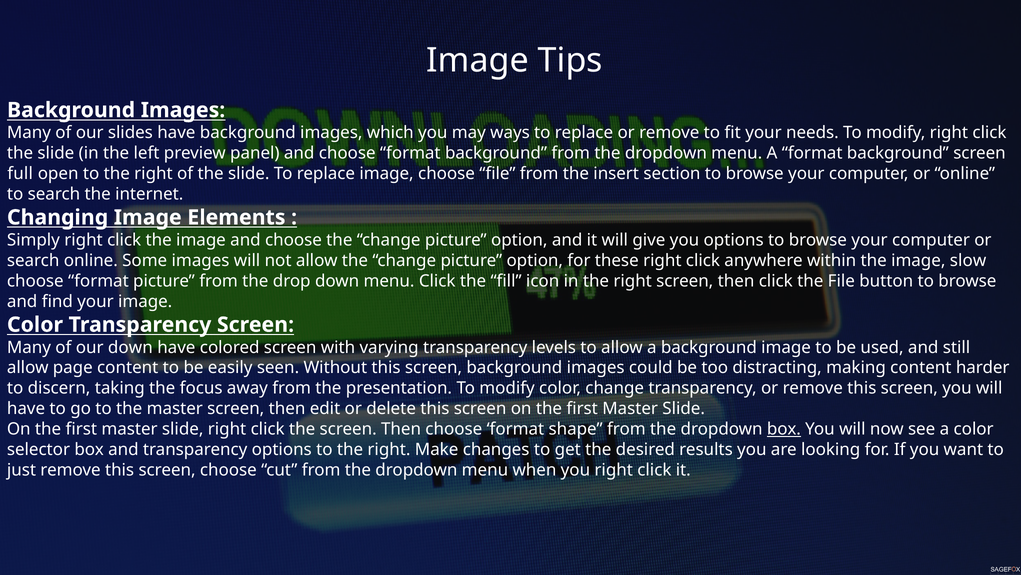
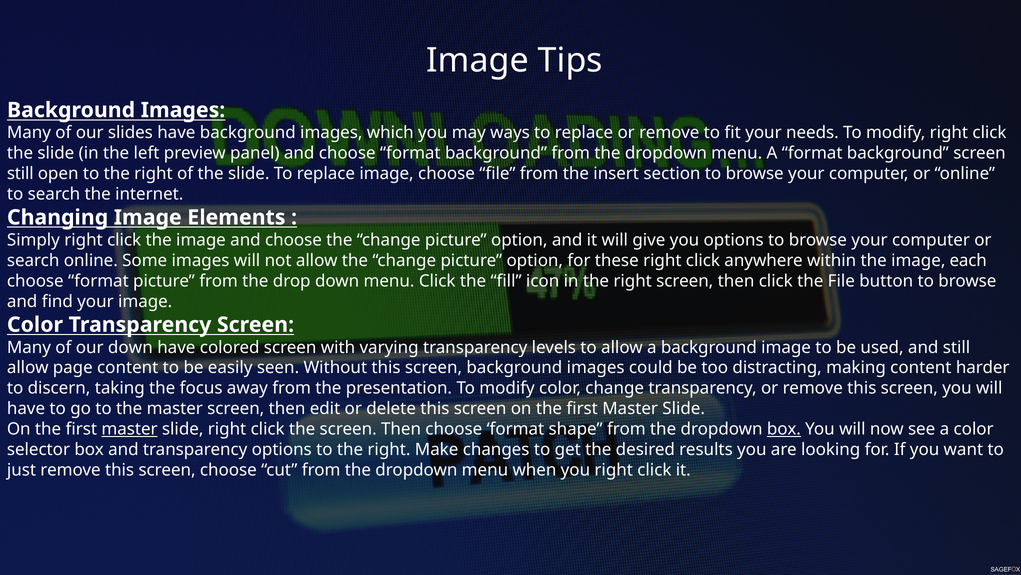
full: full -> still (20, 173)
slow: slow -> each (968, 260)
master underline: none -> present (130, 429)
